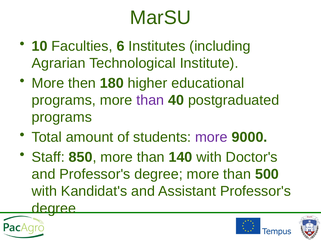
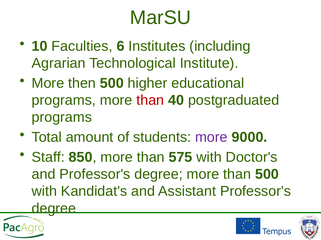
then 180: 180 -> 500 (112, 83)
than colour: purple -> red (150, 101)
140: 140 -> 575 (181, 158)
